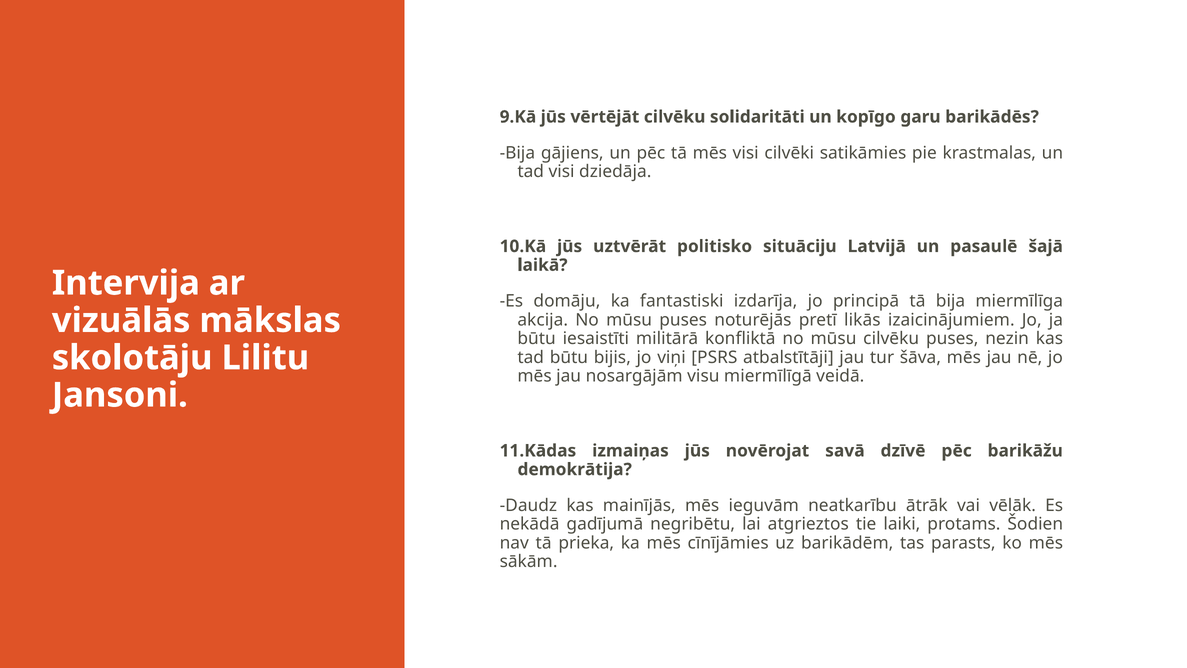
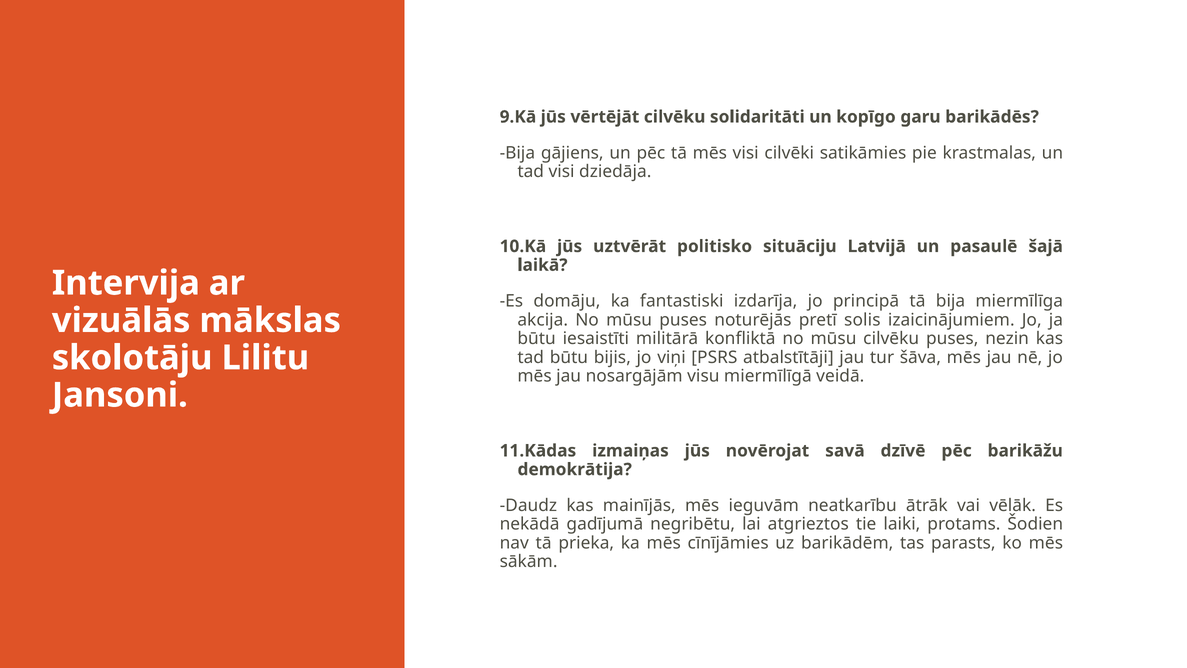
likās: likās -> solis (862, 320)
